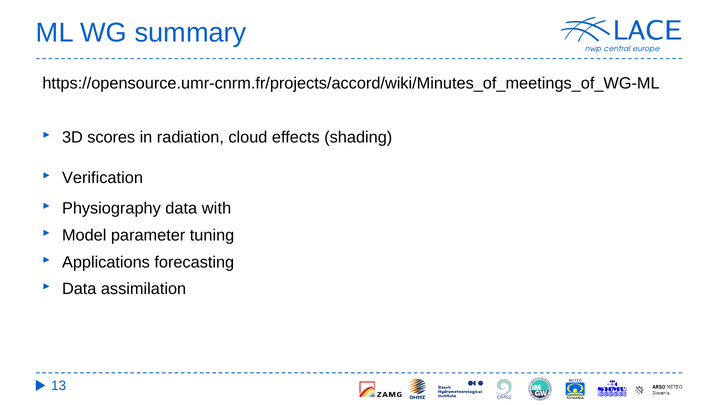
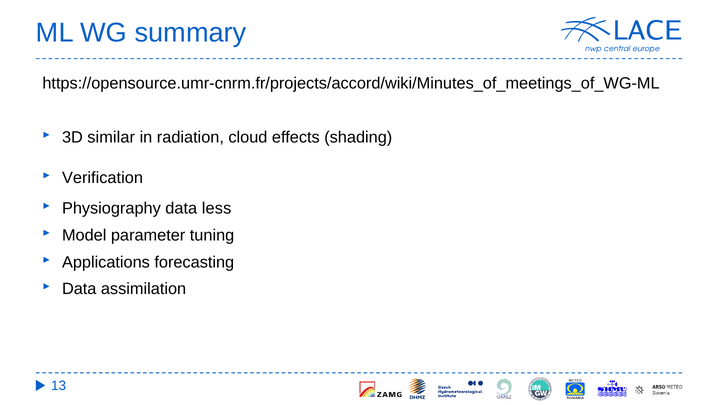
scores: scores -> similar (111, 137)
with: with -> less (217, 208)
